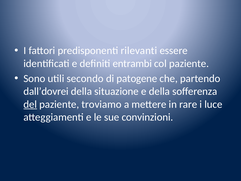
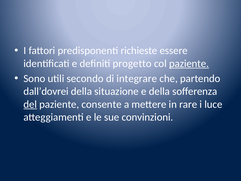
rilevanti: rilevanti -> richieste (139, 51)
entrambi: entrambi -> progetto (132, 63)
paziente underline: none -> present (189, 63)
patogene: patogene -> integrare (137, 78)
troviamo: troviamo -> consente (102, 104)
